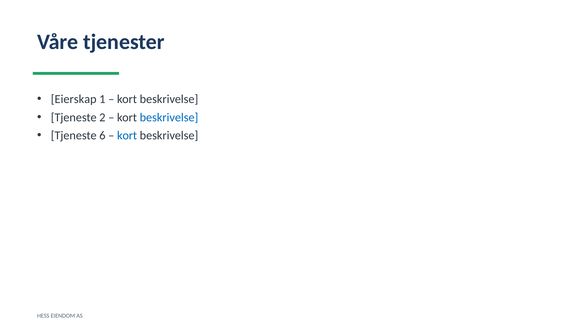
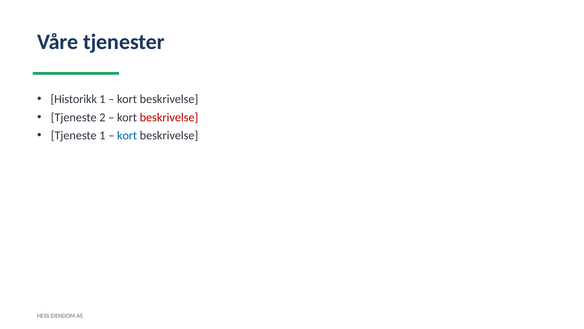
Eierskap: Eierskap -> Historikk (74, 99)
beskrivelse colour: blue -> red (169, 117)
Tjeneste 6: 6 -> 1 (102, 135)
